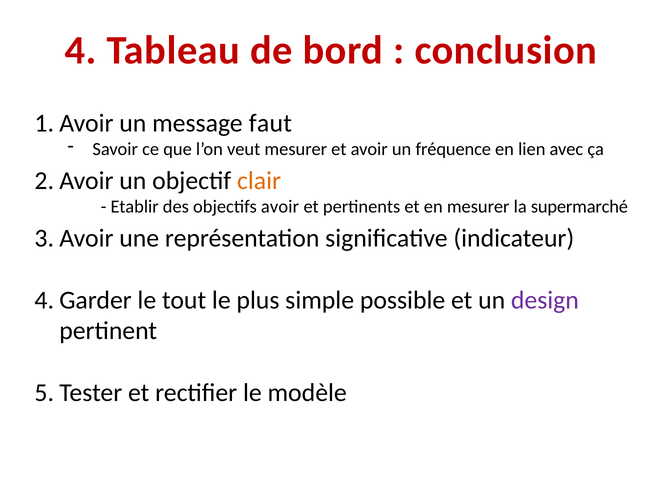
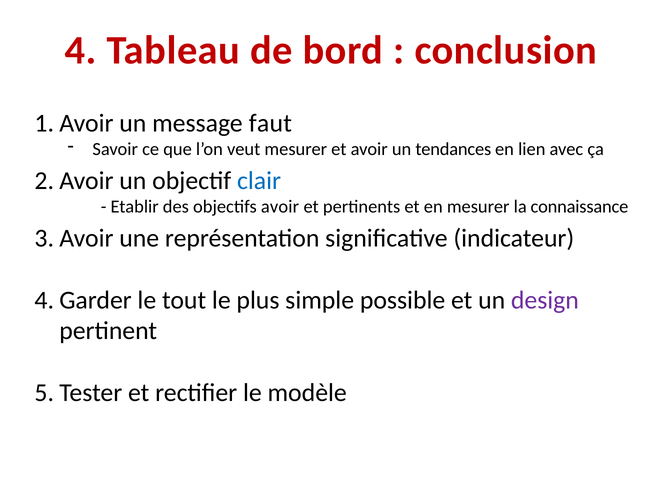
fréquence: fréquence -> tendances (453, 149)
clair colour: orange -> blue (259, 181)
supermarché: supermarché -> connaissance (579, 207)
